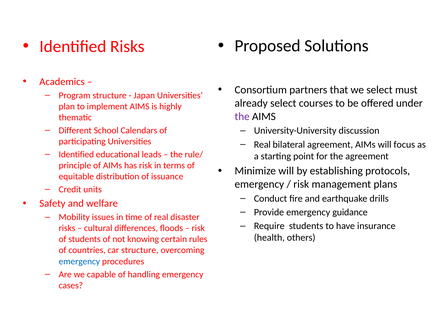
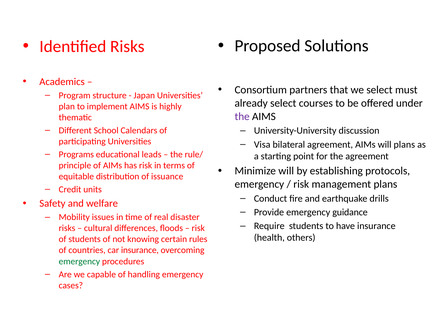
Real: Real -> Visa (262, 145)
will focus: focus -> plans (404, 145)
Identified: Identified -> Programs (76, 155)
car structure: structure -> insurance (140, 251)
emergency colour: blue -> green (79, 262)
